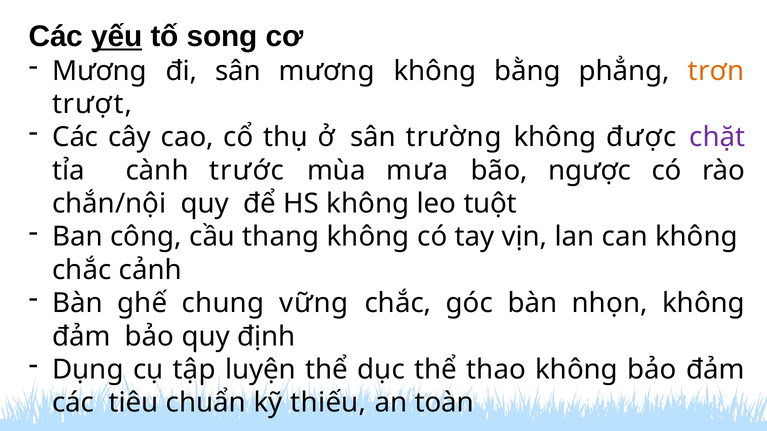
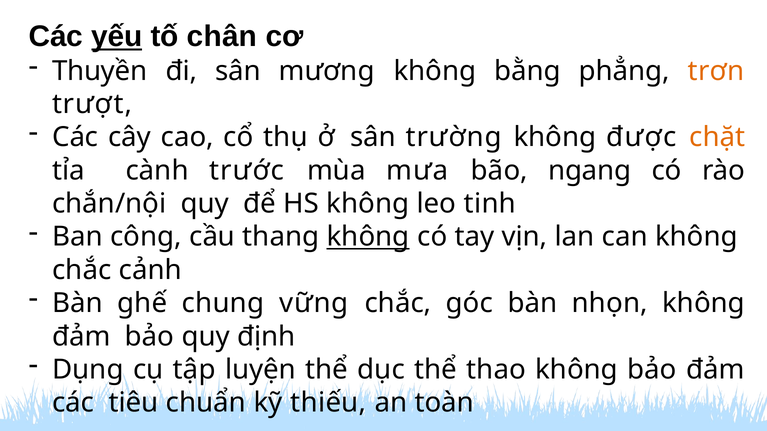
song: song -> chân (222, 37)
Mương: Mương -> Thuyền (100, 71)
chặt colour: purple -> orange (717, 137)
ngược: ngược -> ngang (590, 171)
tuột: tuột -> tinh (490, 204)
không underline: none -> present (368, 237)
